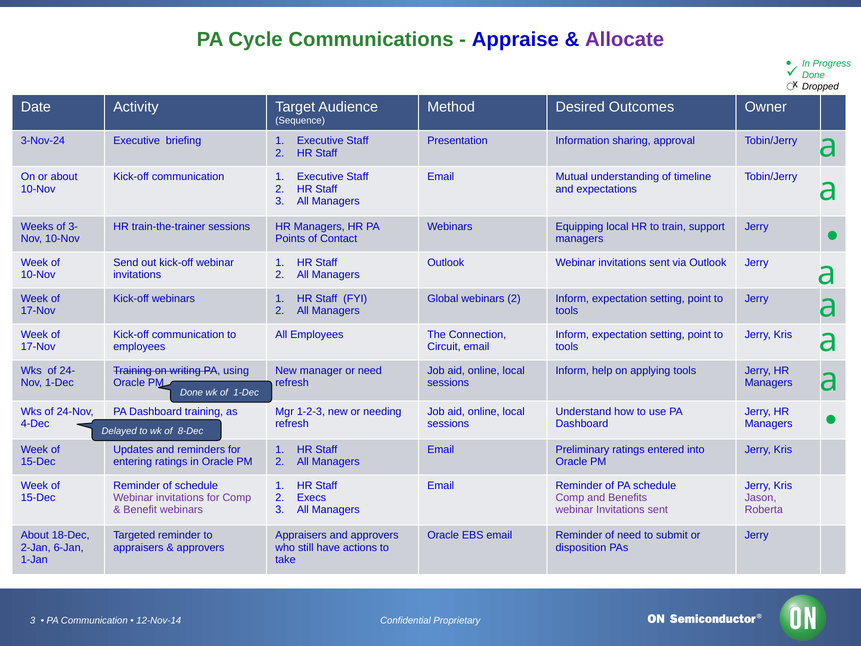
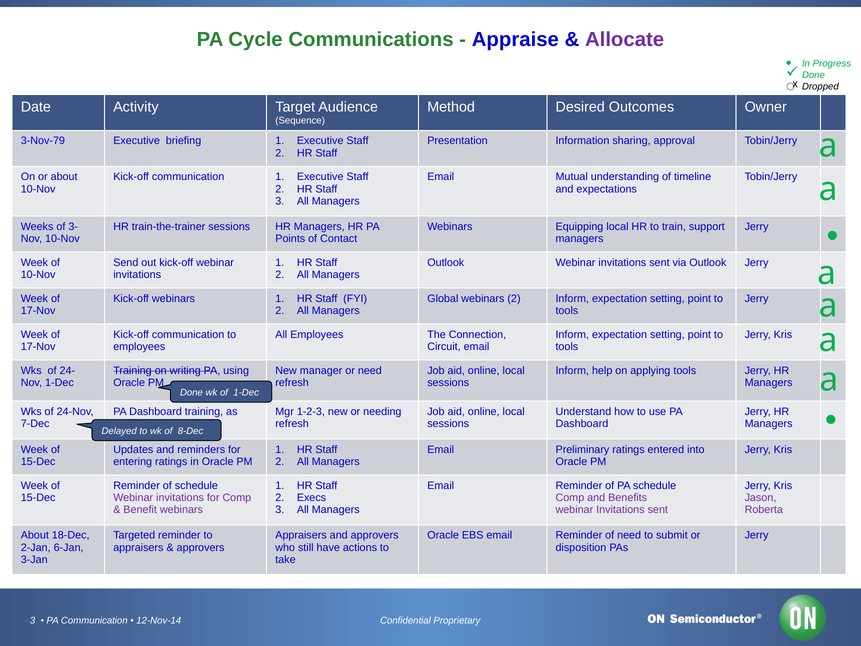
3-Nov-24: 3-Nov-24 -> 3-Nov-79 (43, 141)
4-Dec: 4-Dec -> 7-Dec (35, 423)
1-Jan: 1-Jan -> 3-Jan (34, 559)
